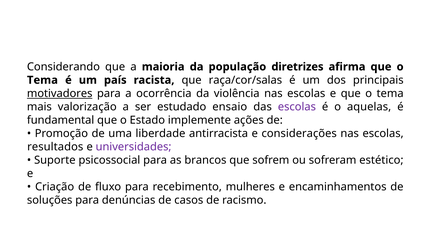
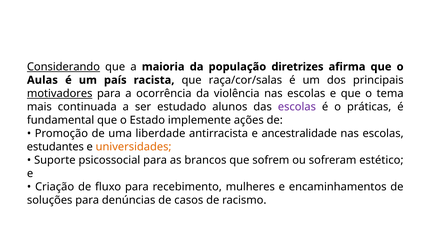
Considerando underline: none -> present (63, 67)
Tema: Tema -> Aulas (42, 80)
valorização: valorização -> continuada (87, 107)
ensaio: ensaio -> alunos (230, 107)
aquelas: aquelas -> práticas (369, 107)
considerações: considerações -> ancestralidade (299, 134)
resultados: resultados -> estudantes (55, 147)
universidades colour: purple -> orange (134, 147)
